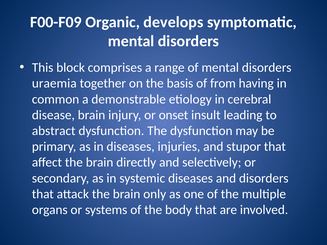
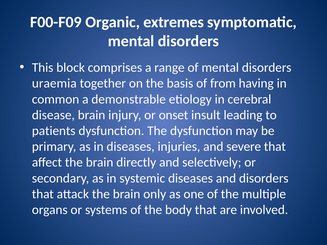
develops: develops -> extremes (174, 22)
abstract: abstract -> patients (54, 131)
stupor: stupor -> severe (244, 147)
